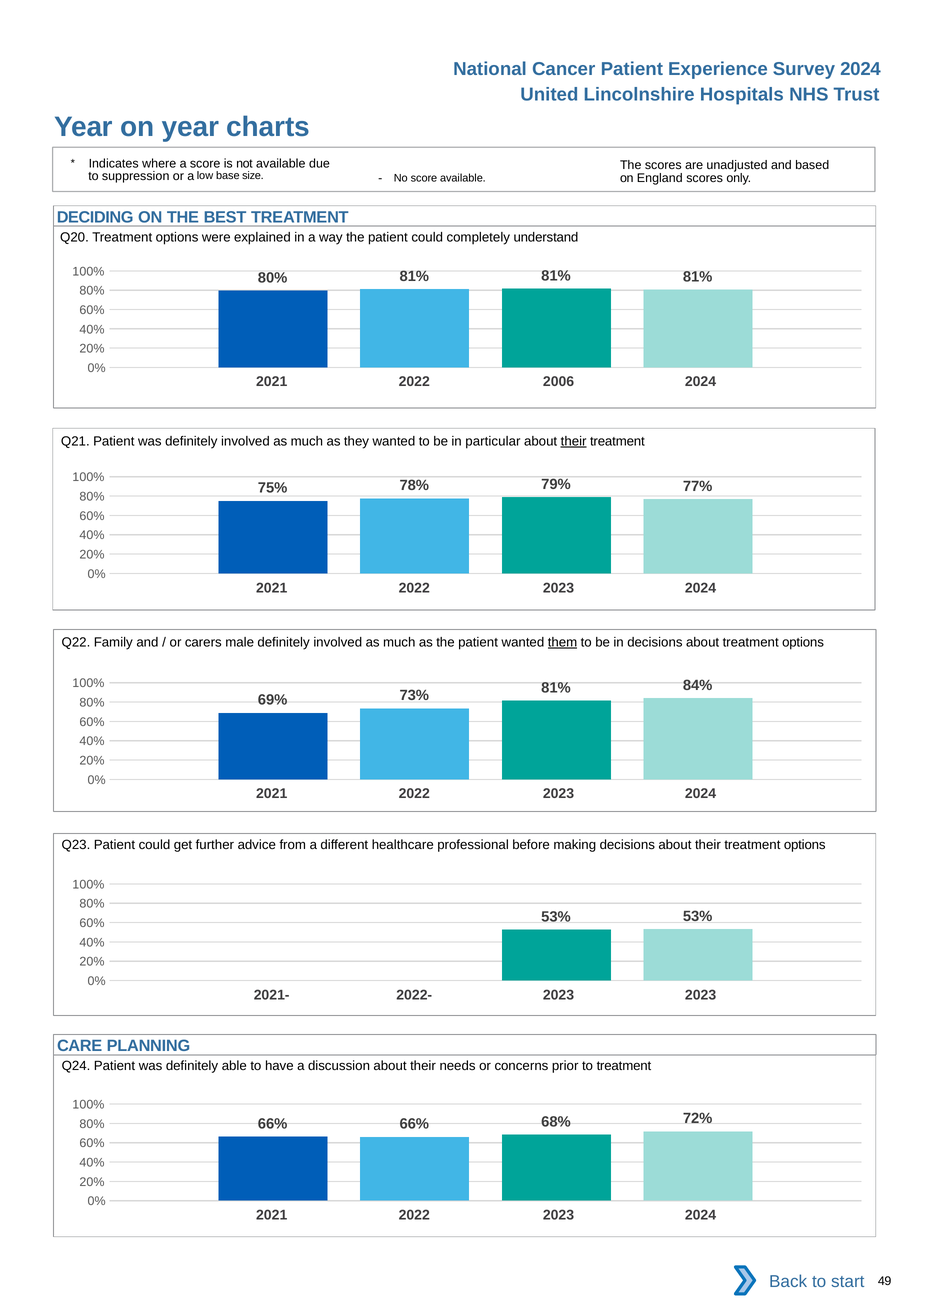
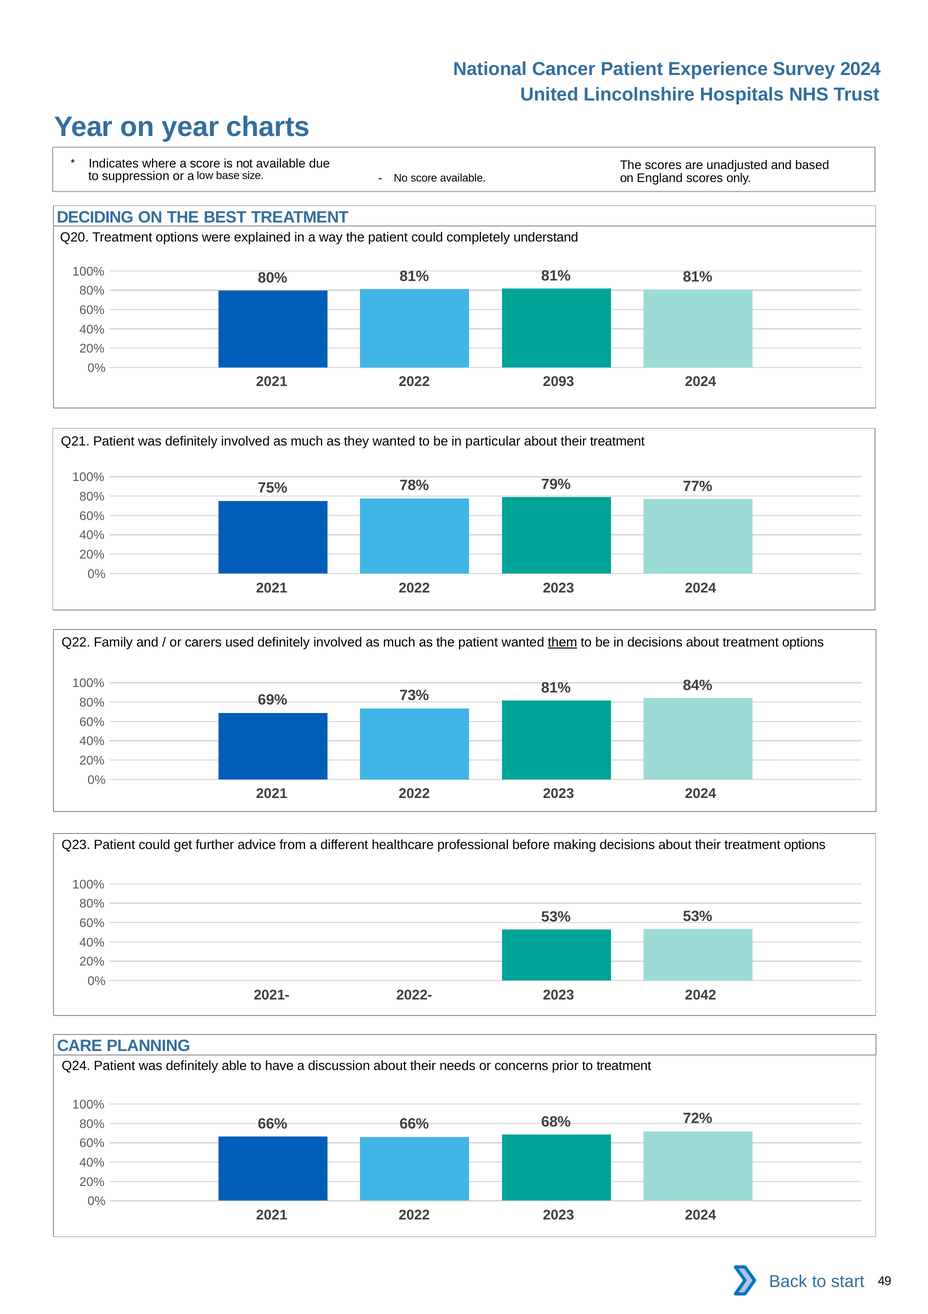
2006: 2006 -> 2093 (559, 382)
their underline: present -> none (574, 441)
male: male -> used (240, 642)
2023 2023: 2023 -> 2042 (701, 995)
